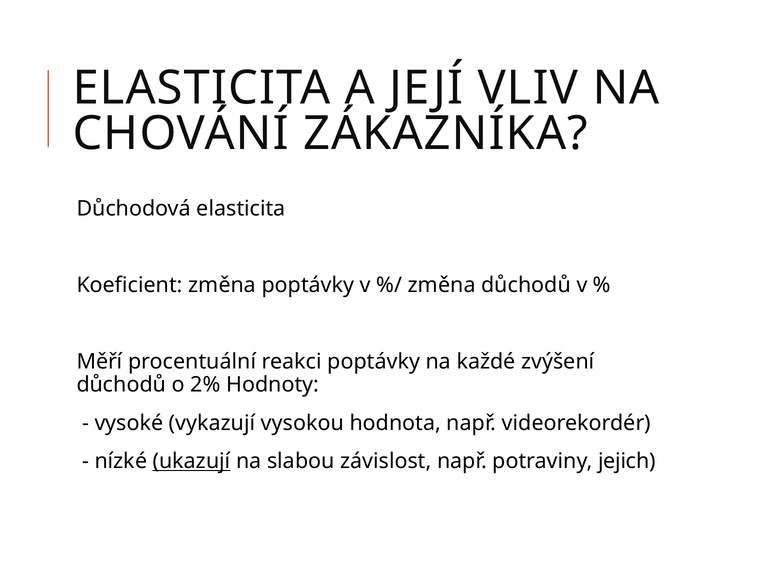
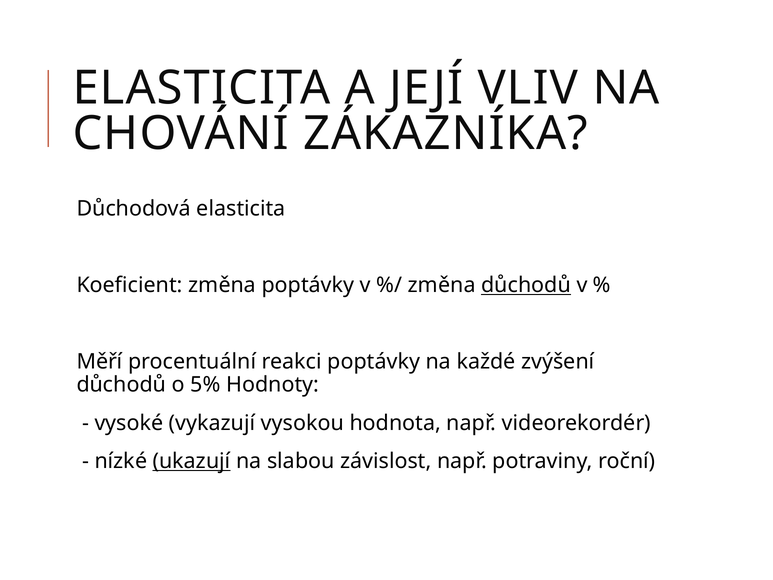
důchodů underline: none -> present (526, 285)
2%: 2% -> 5% (205, 385)
jejich: jejich -> roční (627, 461)
